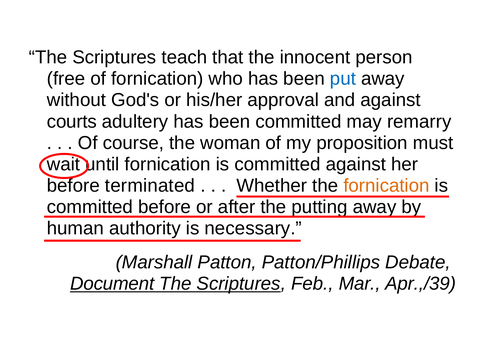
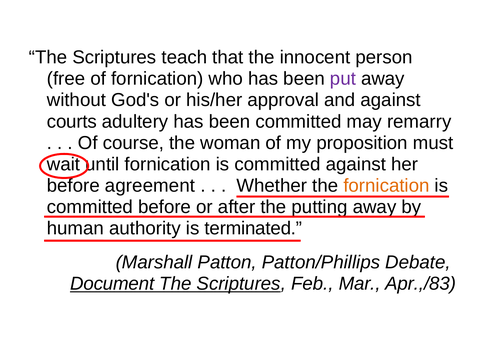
put colour: blue -> purple (343, 79)
terminated: terminated -> agreement (150, 185)
necessary: necessary -> terminated (253, 228)
Apr.,/39: Apr.,/39 -> Apr.,/83 (421, 284)
